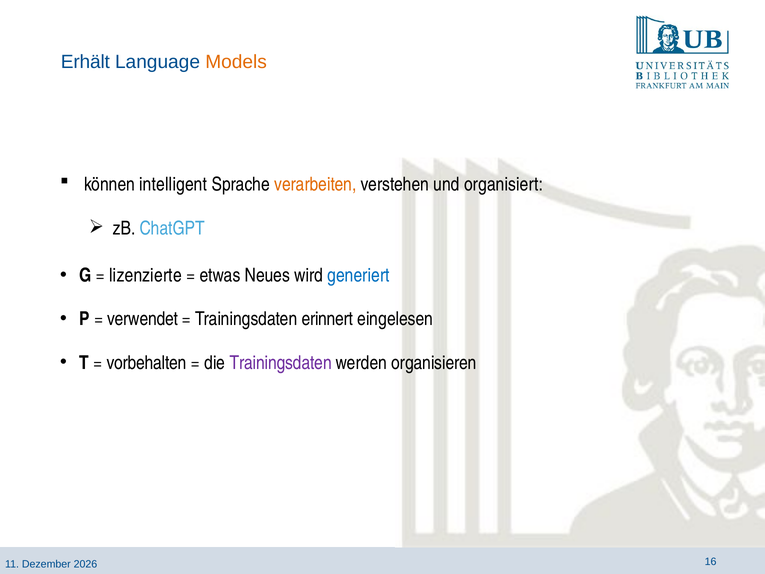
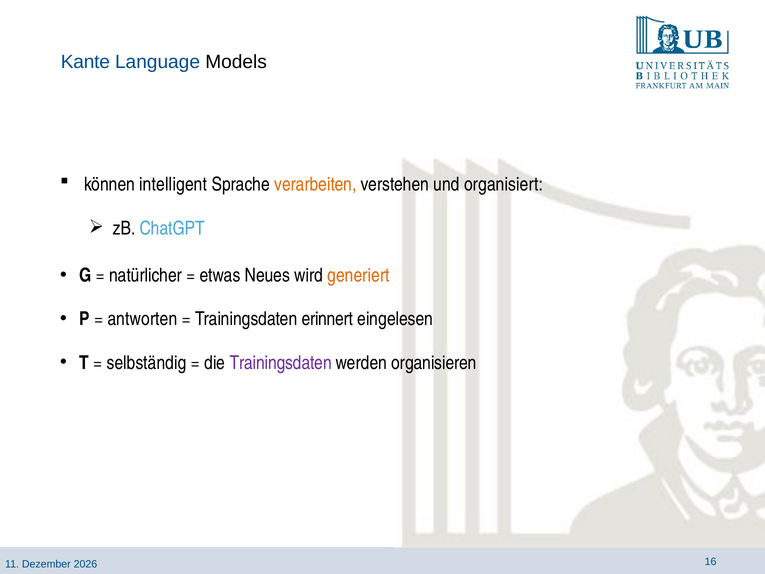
Erhält: Erhält -> Kante (85, 62)
Models colour: orange -> black (236, 62)
lizenzierte: lizenzierte -> natürlicher (146, 275)
generiert colour: blue -> orange (359, 275)
verwendet: verwendet -> antworten (142, 319)
vorbehalten: vorbehalten -> selbständig (147, 363)
